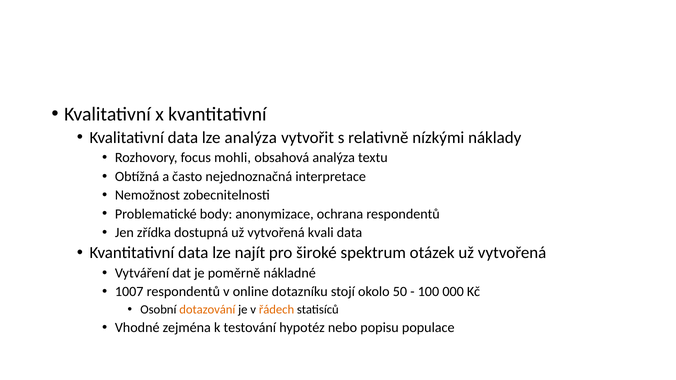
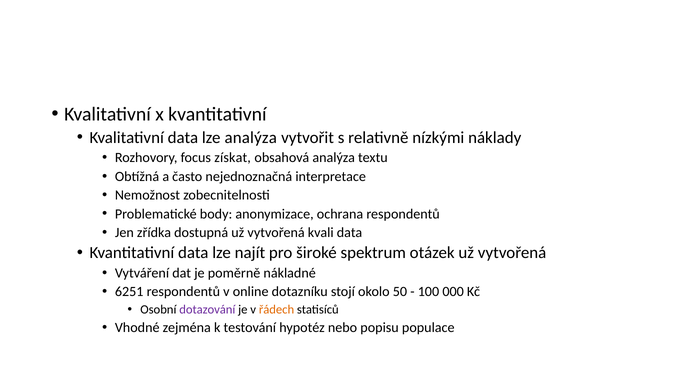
mohli: mohli -> získat (233, 158)
1007: 1007 -> 6251 (129, 292)
dotazování colour: orange -> purple (207, 310)
